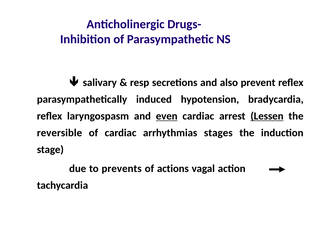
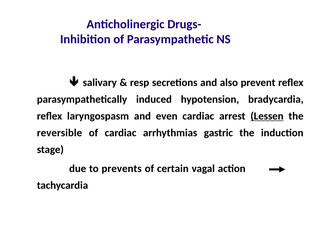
even underline: present -> none (167, 116)
stages: stages -> gastric (218, 133)
actions: actions -> certain (173, 169)
